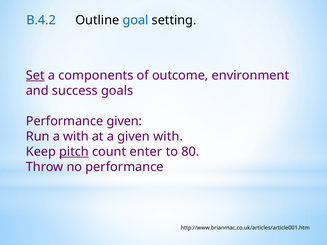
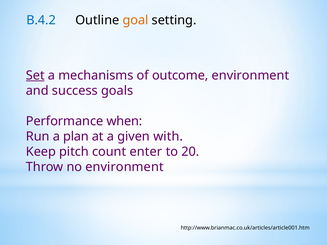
goal colour: blue -> orange (136, 20)
components: components -> mechanisms (96, 76)
Performance given: given -> when (124, 121)
a with: with -> plan (76, 137)
pitch underline: present -> none (74, 152)
80: 80 -> 20 (190, 152)
no performance: performance -> environment (124, 167)
